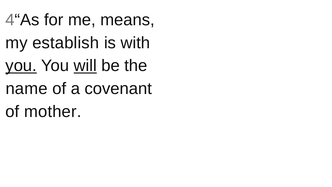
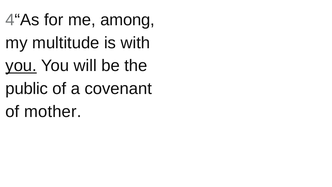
means: means -> among (128, 20)
establish: establish -> multitude (66, 43)
will underline: present -> none (85, 66)
name: name -> public (27, 89)
